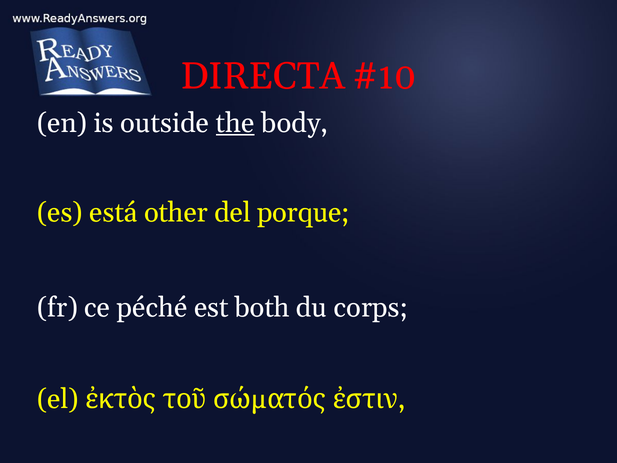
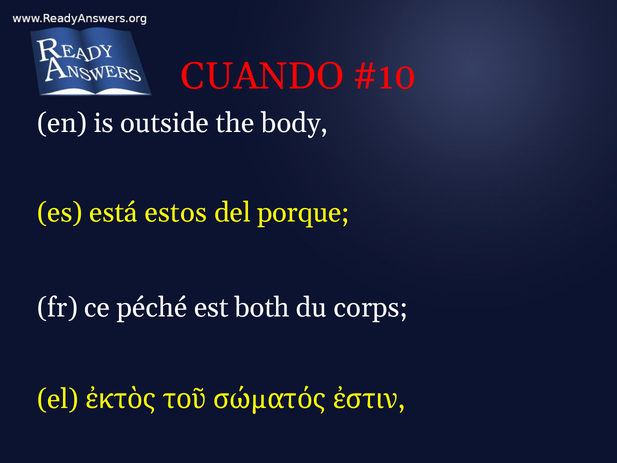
DIRECTA: DIRECTA -> CUANDO (263, 76)
the underline: present -> none (235, 123)
other: other -> estos (176, 212)
